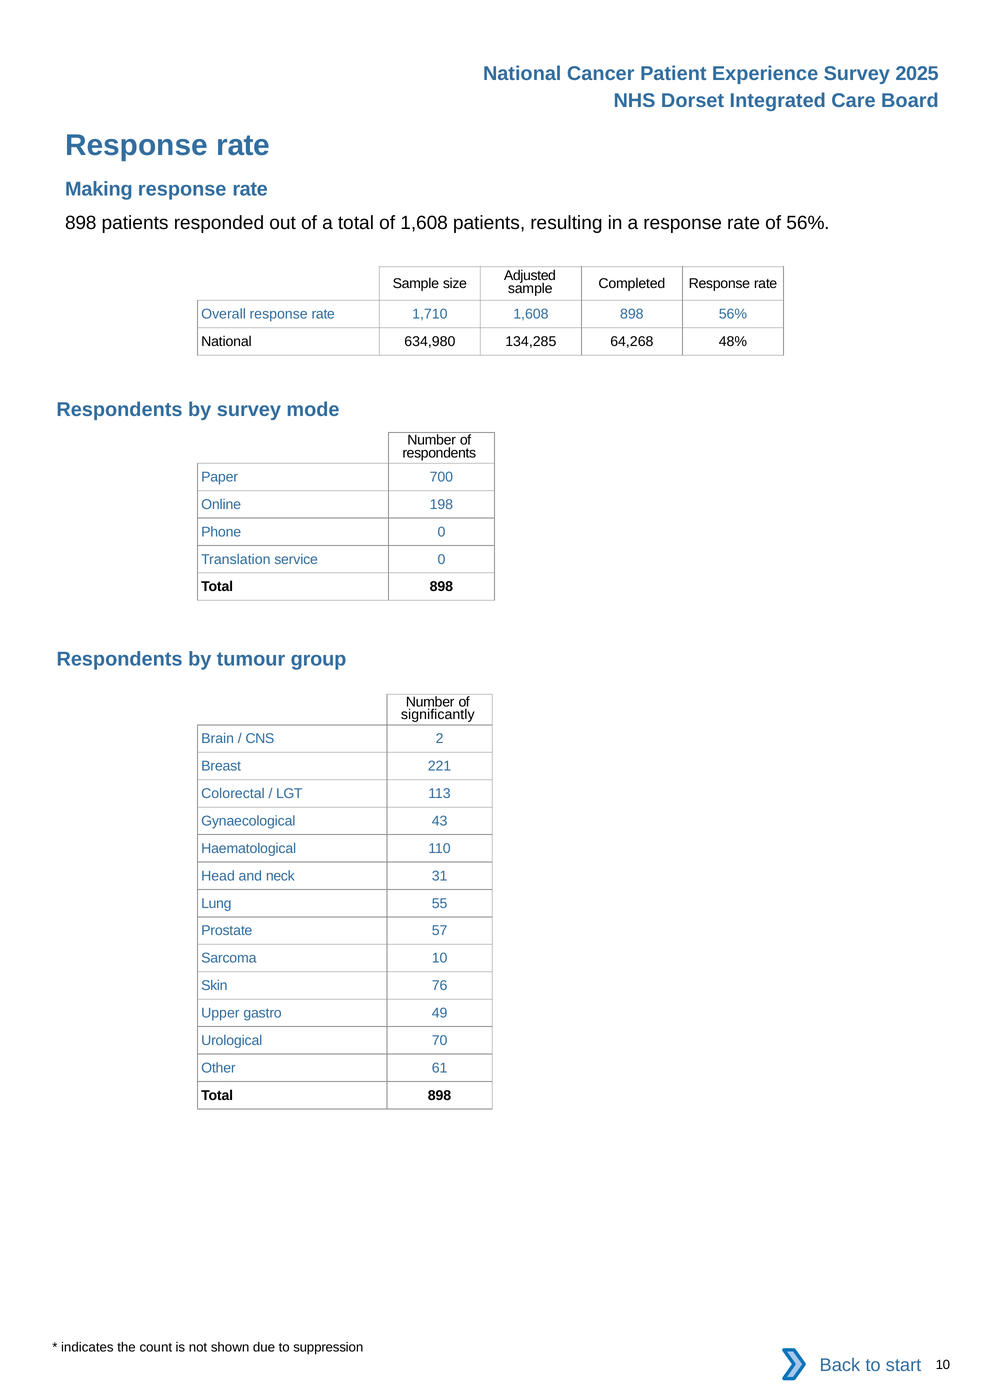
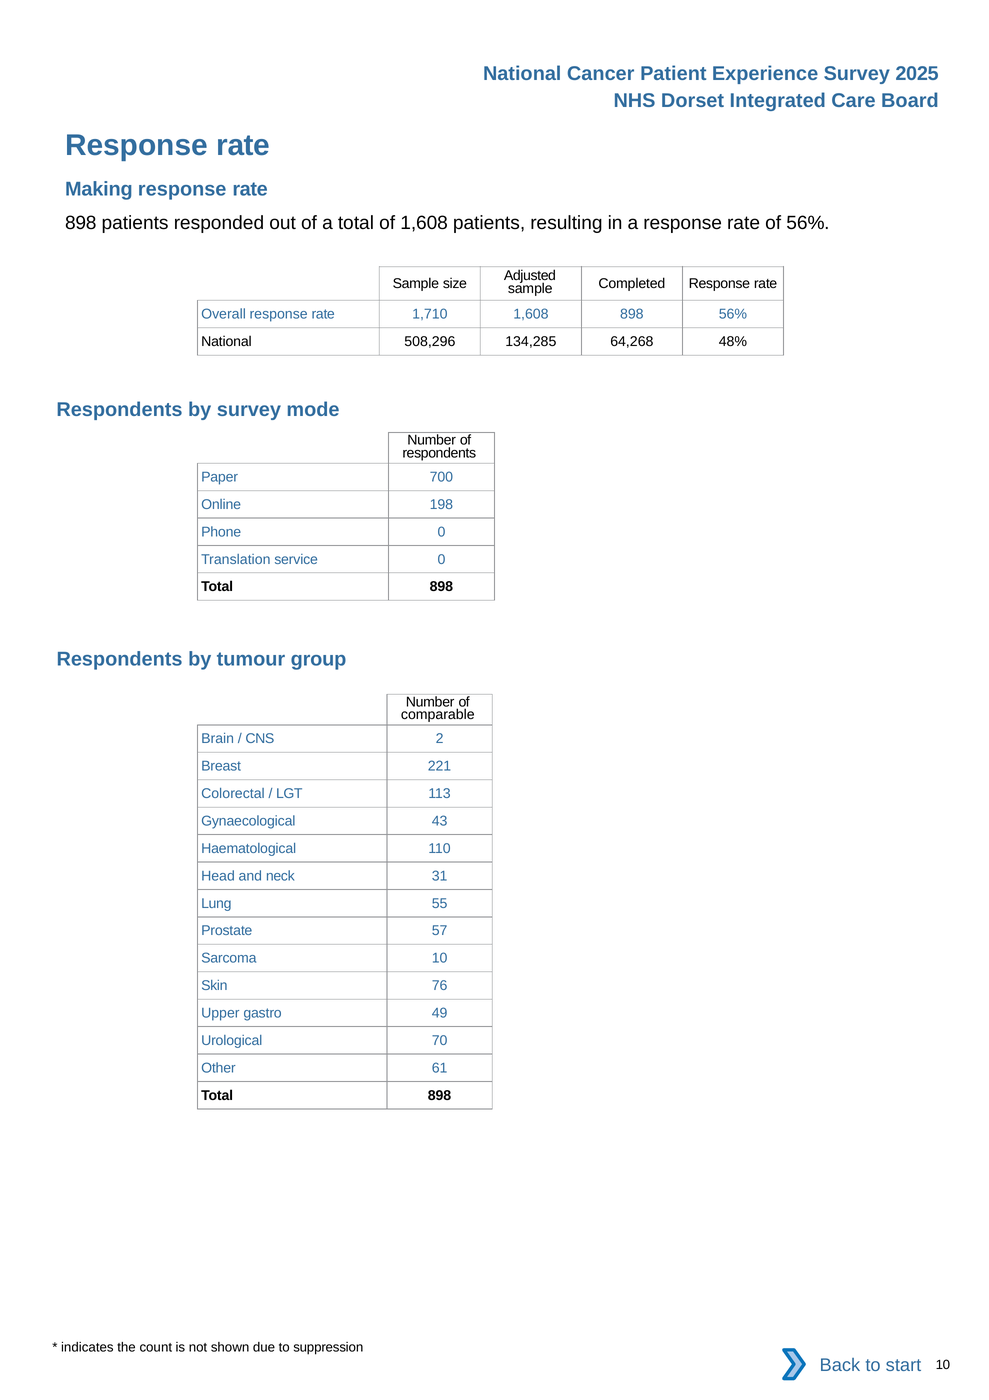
634,980: 634,980 -> 508,296 (430, 342)
significantly: significantly -> comparable (438, 714)
